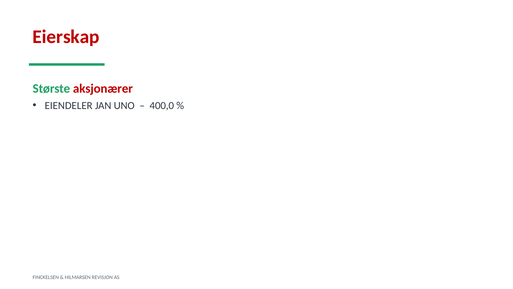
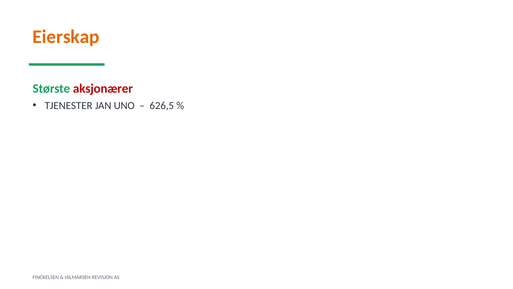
Eierskap colour: red -> orange (66, 37)
EIENDELER: EIENDELER -> TJENESTER (69, 105)
400,0: 400,0 -> 626,5 (162, 105)
